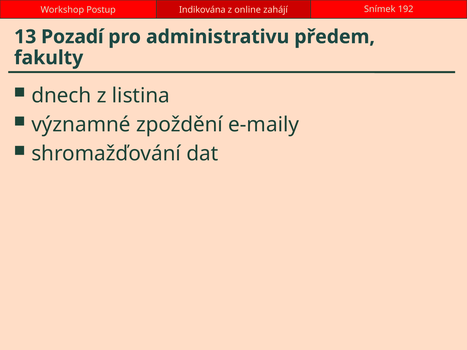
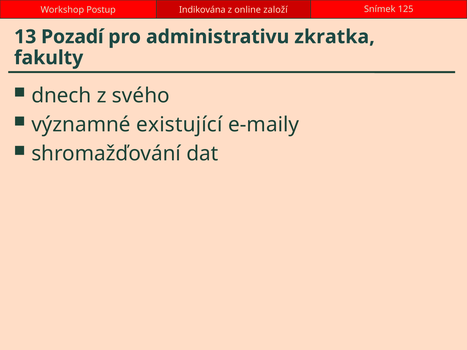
zahájí: zahájí -> založí (275, 10)
192: 192 -> 125 (406, 9)
předem: předem -> zkratka (335, 37)
listina: listina -> svého (141, 96)
zpoždění: zpoždění -> existující (179, 125)
